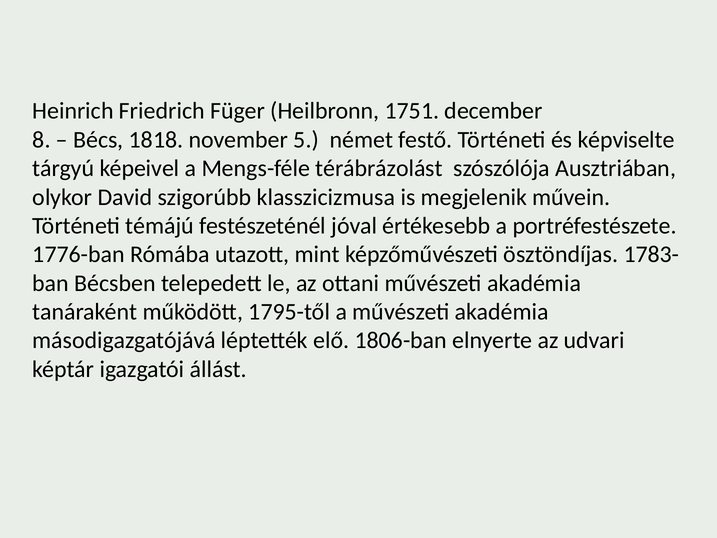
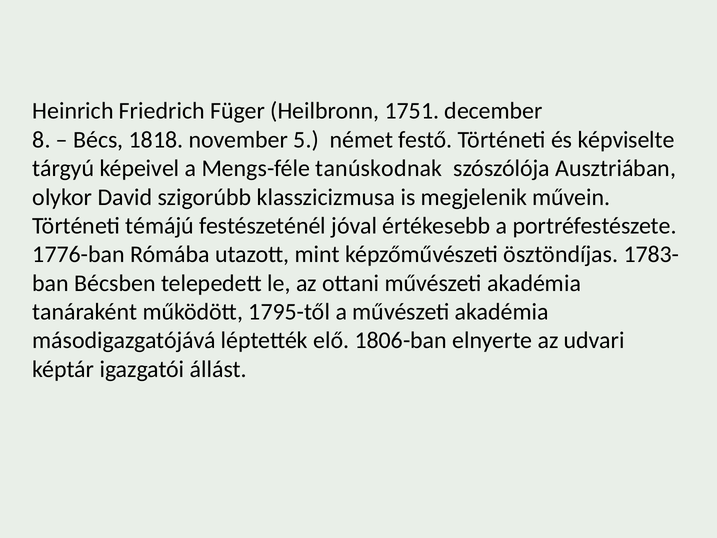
térábrázolást: térábrázolást -> tanúskodnak (379, 168)
